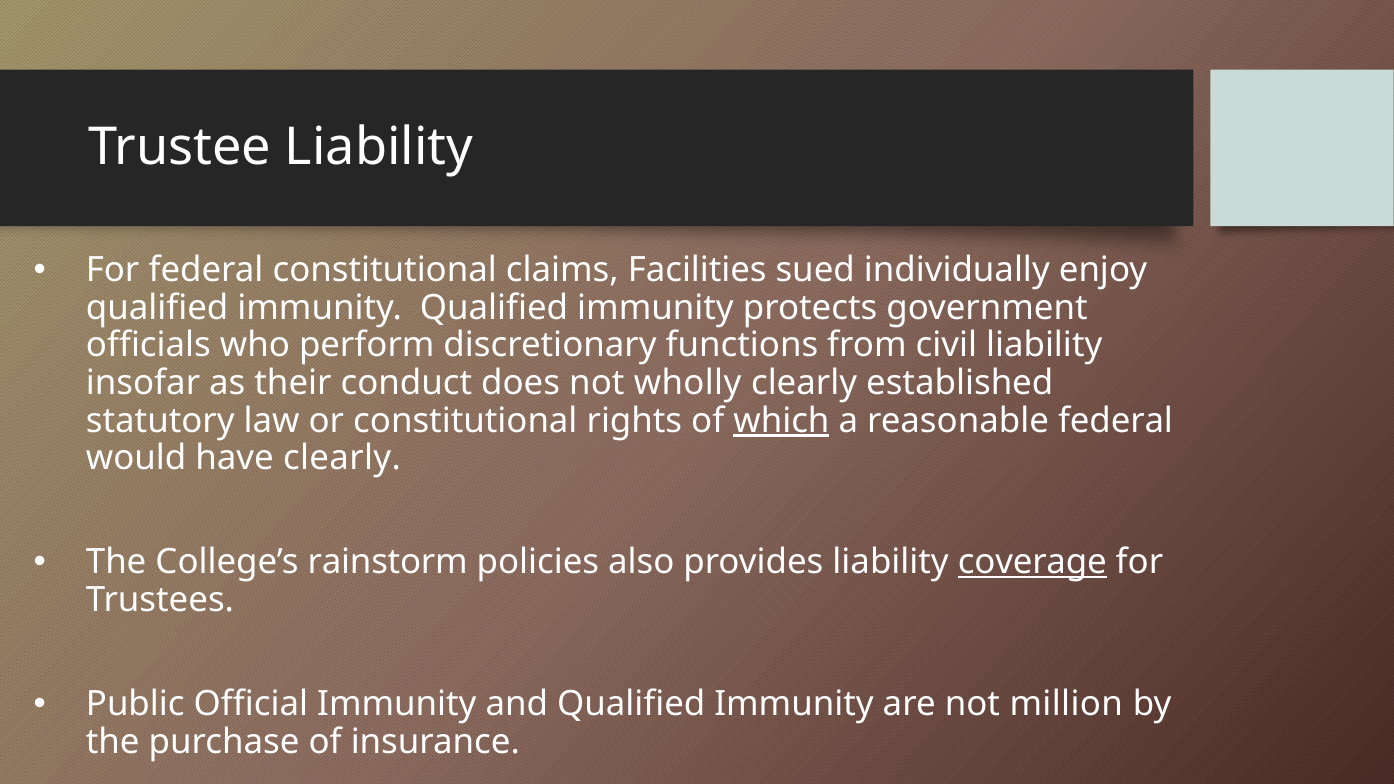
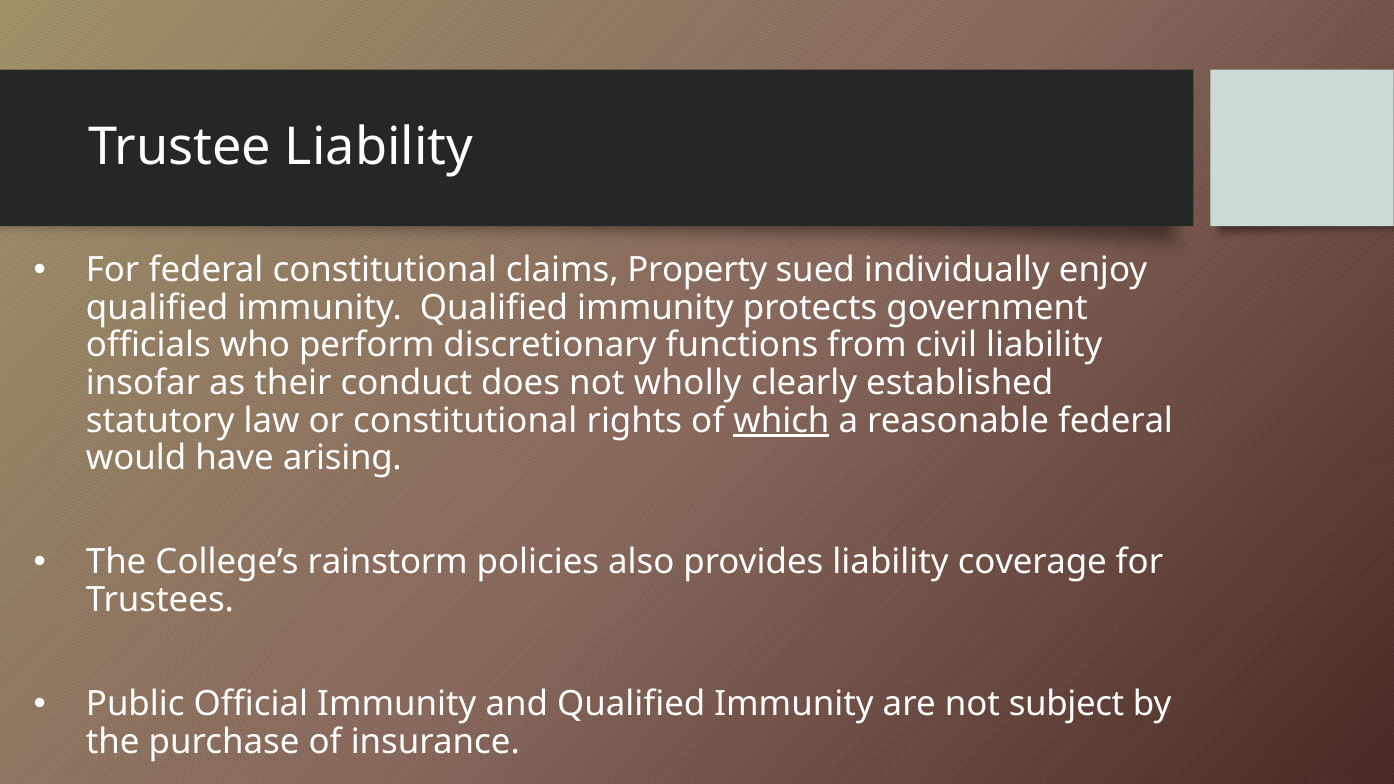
Facilities: Facilities -> Property (697, 270)
have clearly: clearly -> arising (342, 458)
coverage underline: present -> none (1032, 563)
million: million -> subject (1067, 704)
